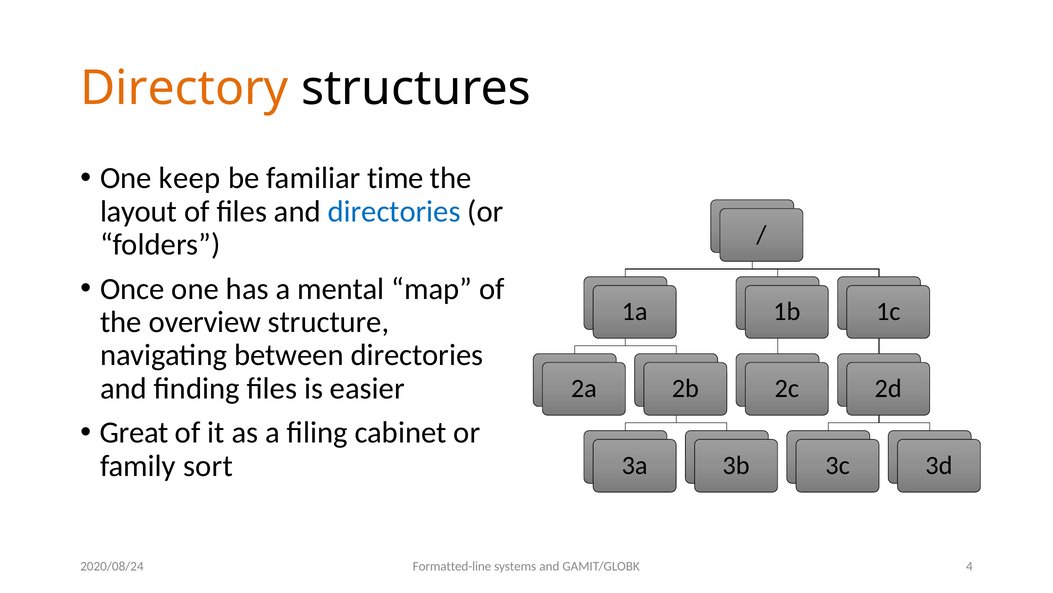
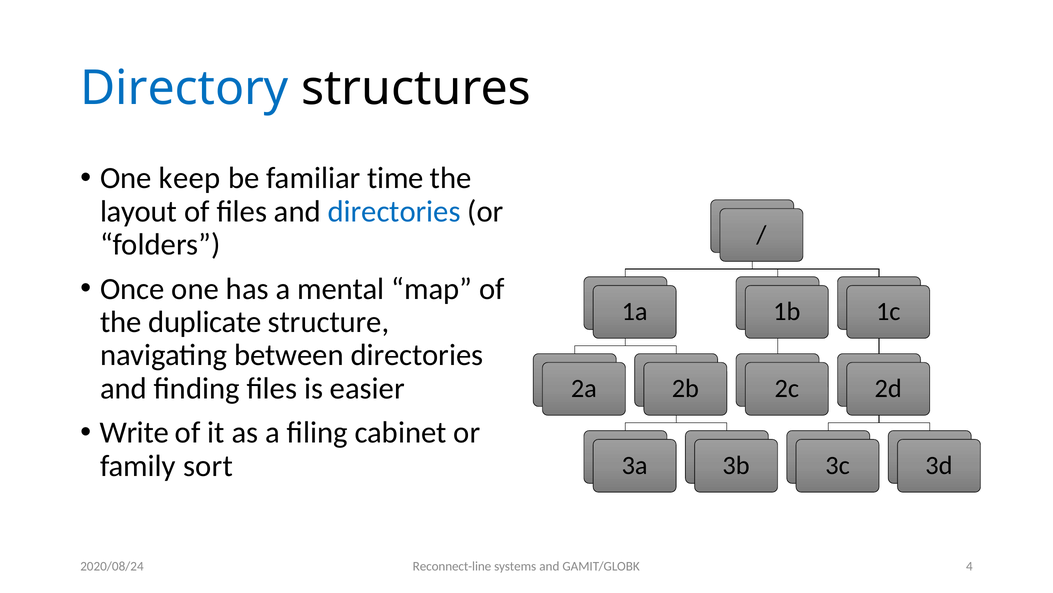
Directory colour: orange -> blue (184, 88)
overview: overview -> duplicate (205, 322)
Great: Great -> Write (134, 432)
Formatted-line: Formatted-line -> Reconnect-line (452, 566)
